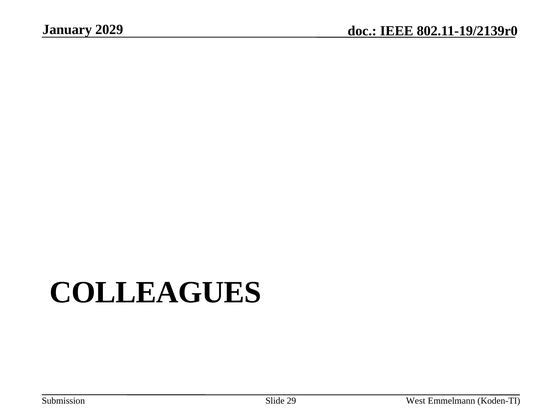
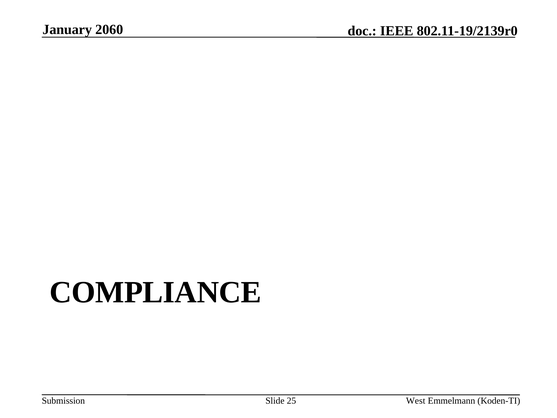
2029: 2029 -> 2060 (109, 30)
COLLEAGUES: COLLEAGUES -> COMPLIANCE (155, 292)
29: 29 -> 25 (291, 401)
